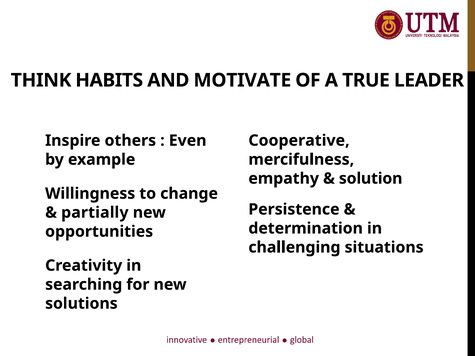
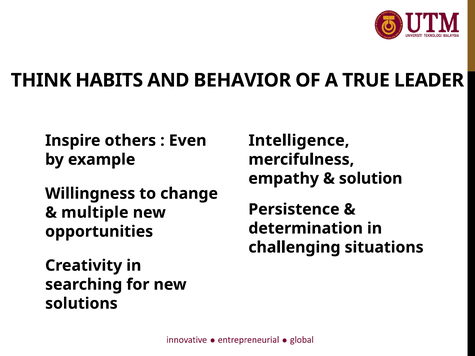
MOTIVATE: MOTIVATE -> BEHAVIOR (242, 80)
Cooperative: Cooperative -> Intelligence (299, 141)
partially: partially -> multiple (95, 213)
